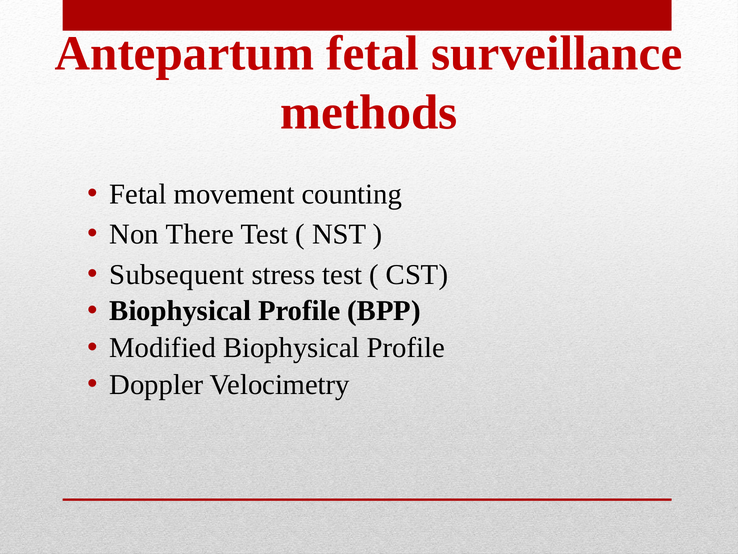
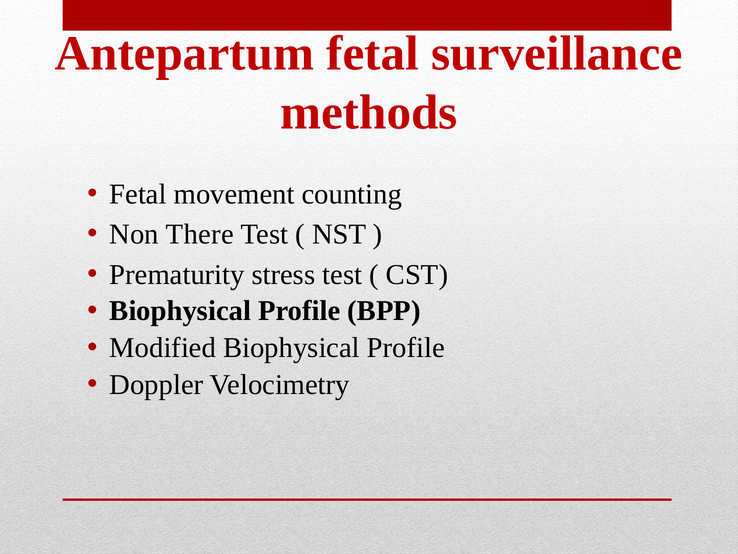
Subsequent: Subsequent -> Prematurity (177, 274)
